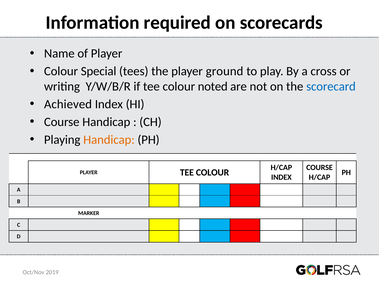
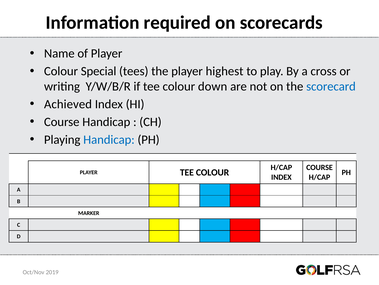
ground: ground -> highest (225, 71)
noted: noted -> down (213, 86)
Handicap colour: orange -> blue (109, 139)
